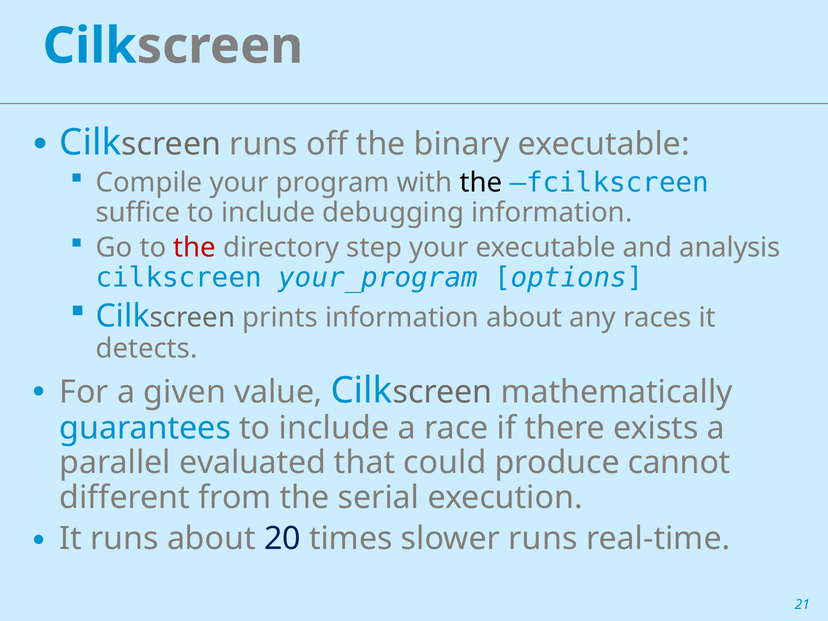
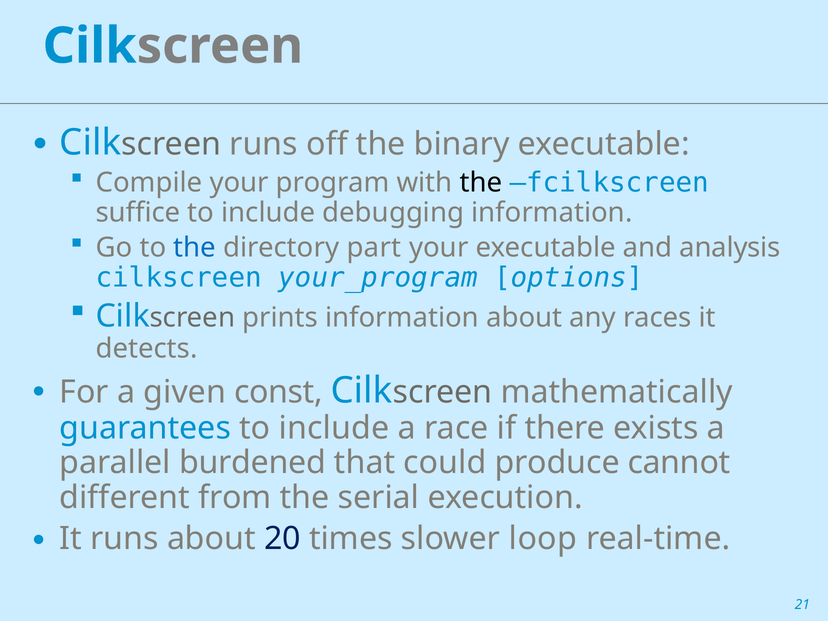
the colour: red -> blue (195, 248)
step: step -> part (374, 248)
value: value -> const (278, 392)
evaluated: evaluated -> burdened (253, 463)
slower runs: runs -> loop (543, 539)
